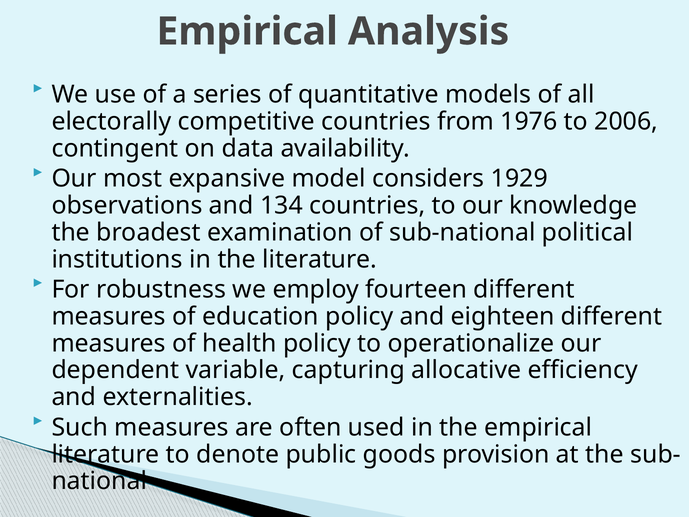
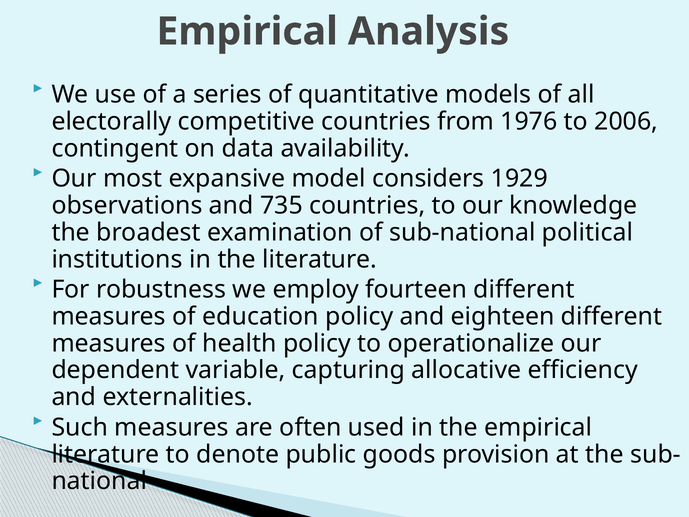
134: 134 -> 735 (281, 206)
